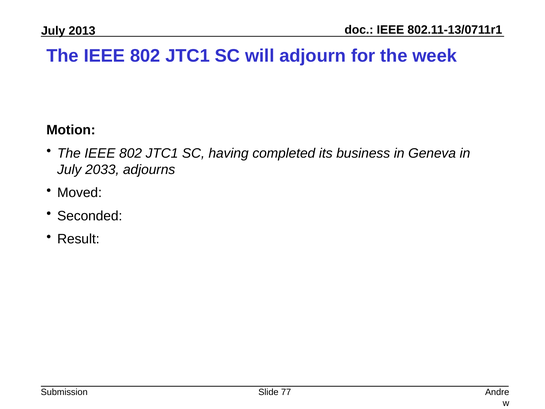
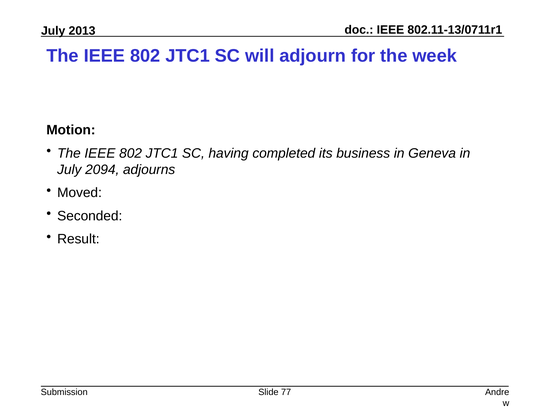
2033: 2033 -> 2094 (102, 169)
